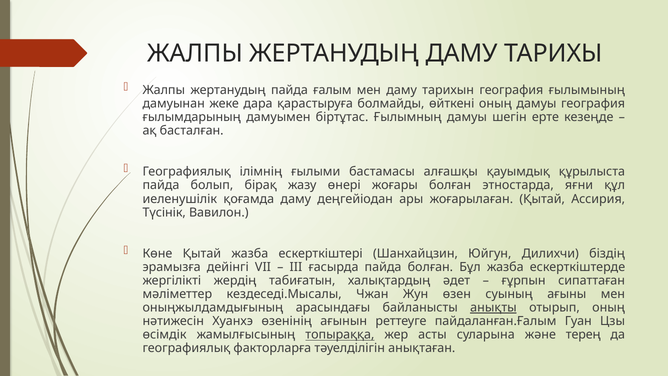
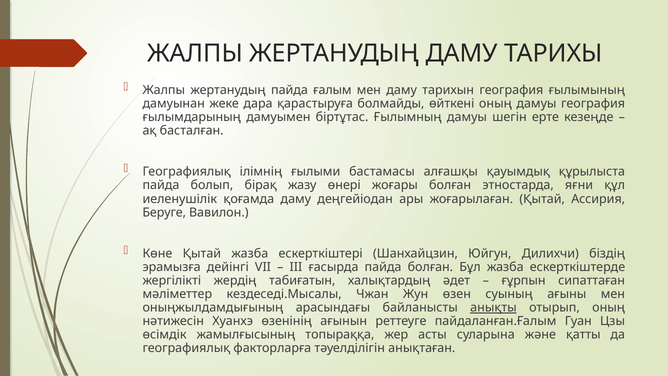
Түсінік: Түсінік -> Беруге (164, 212)
топыраққа underline: present -> none (340, 335)
терең: терең -> қатты (583, 335)
